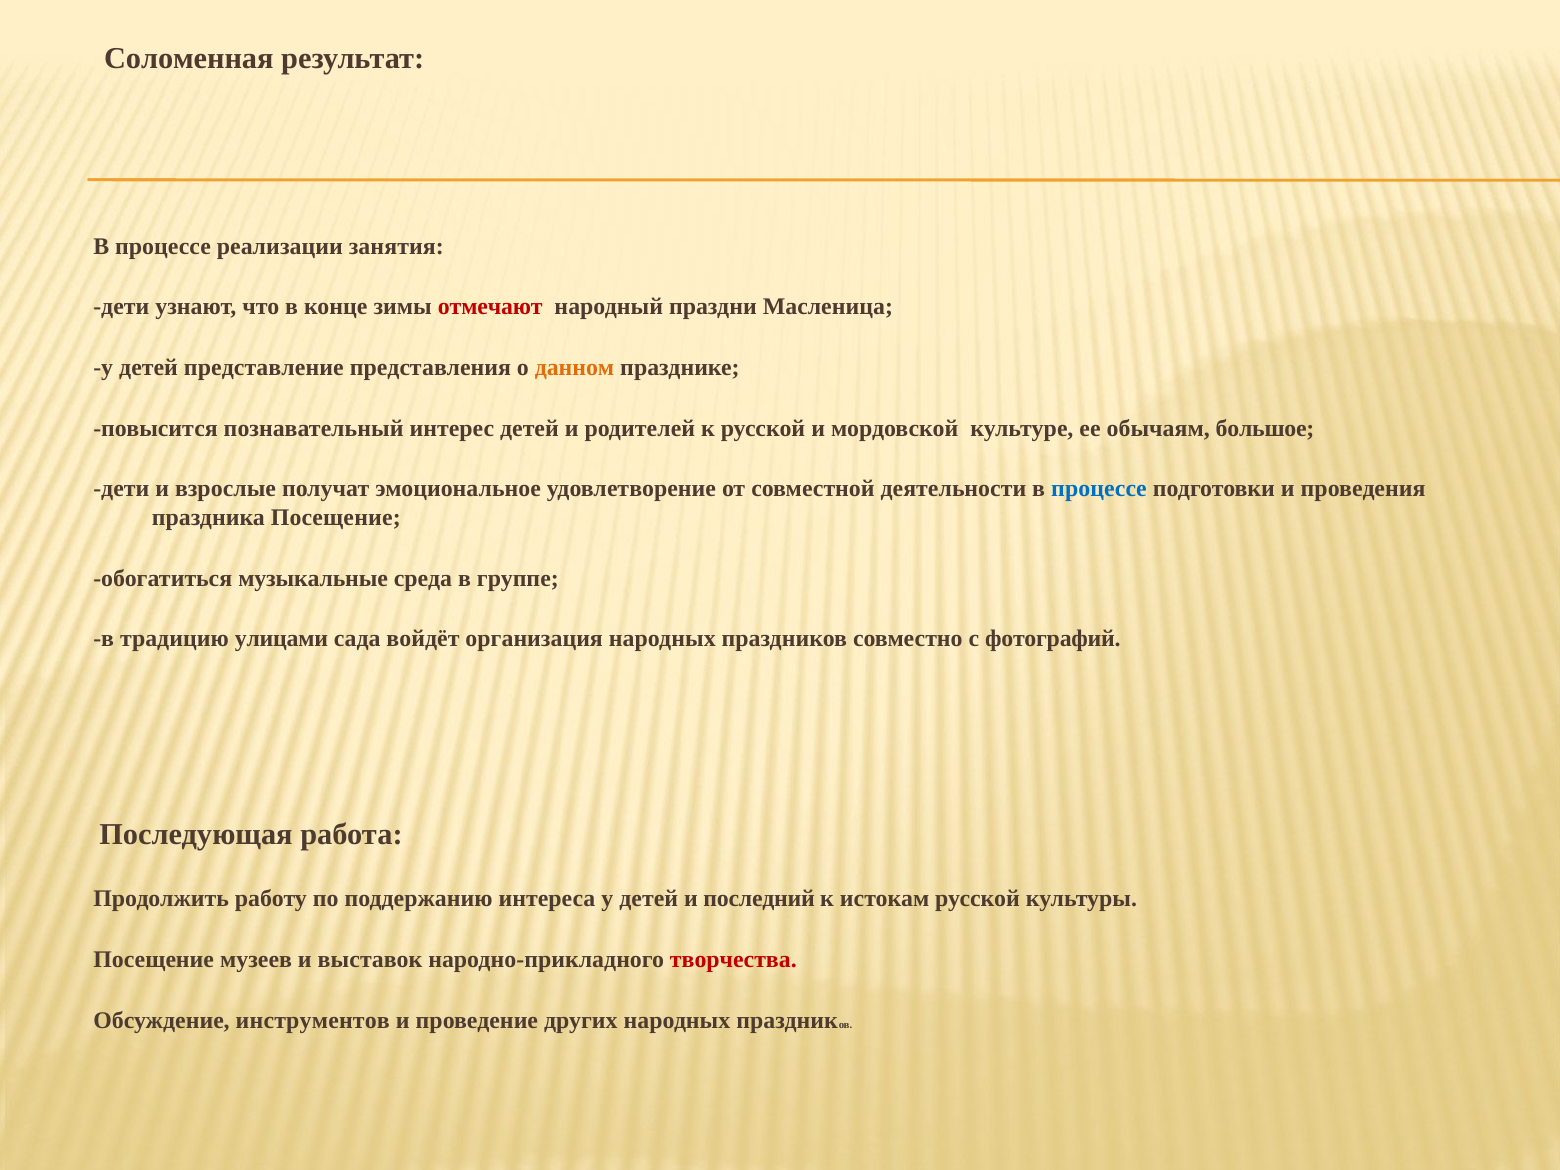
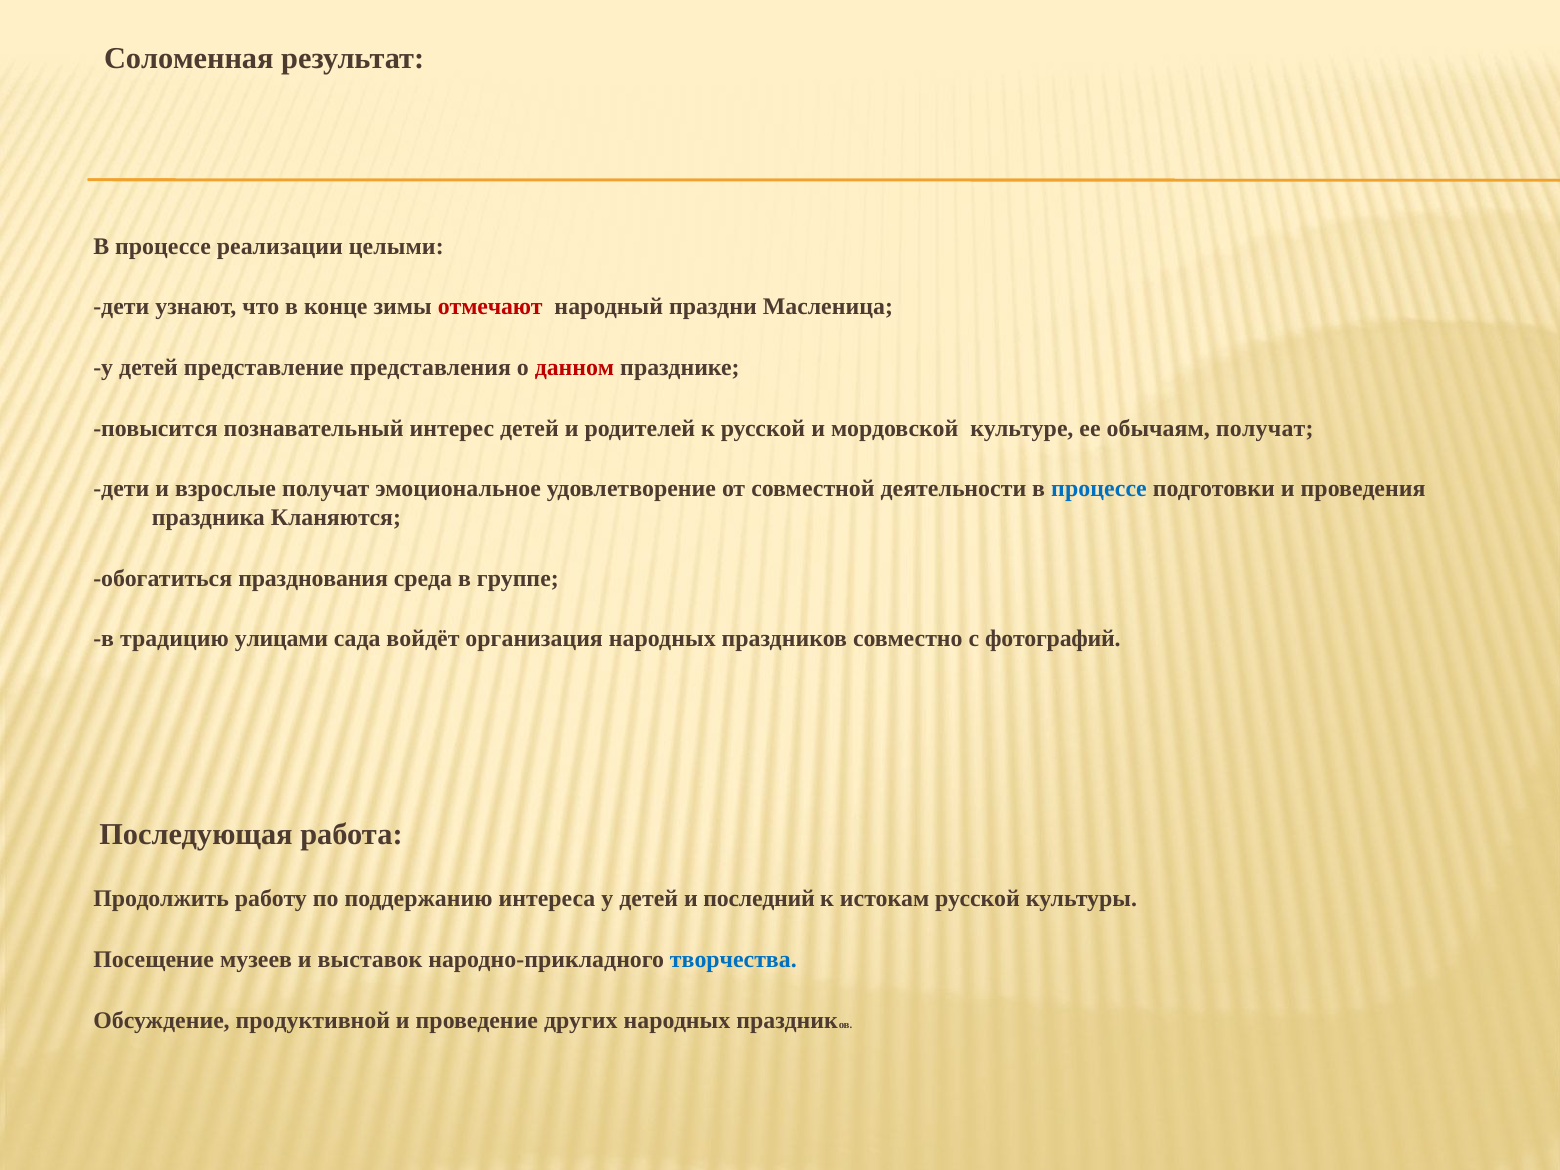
занятия: занятия -> целыми (396, 246)
данном colour: orange -> red (574, 368)
обычаям большое: большое -> получат (1265, 428)
праздника Посещение: Посещение -> Кланяются (336, 518)
музыкальные: музыкальные -> празднования (313, 578)
творчества colour: red -> blue (733, 960)
инструментов: инструментов -> продуктивной (313, 1020)
